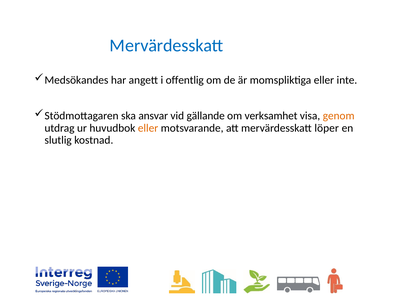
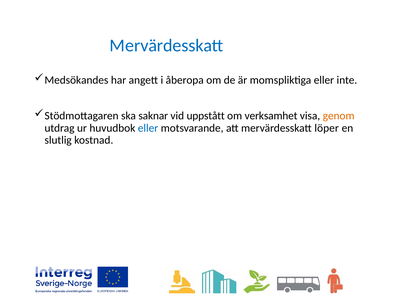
offentlig: offentlig -> åberopa (185, 80)
ansvar: ansvar -> saknar (153, 116)
gällande: gällande -> uppstått (206, 116)
eller colour: orange -> blue (148, 128)
